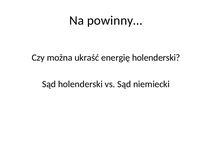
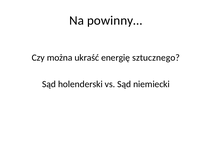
energię holenderski: holenderski -> sztucznego (156, 58)
